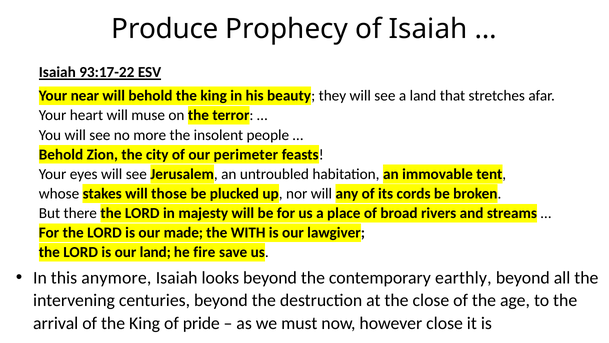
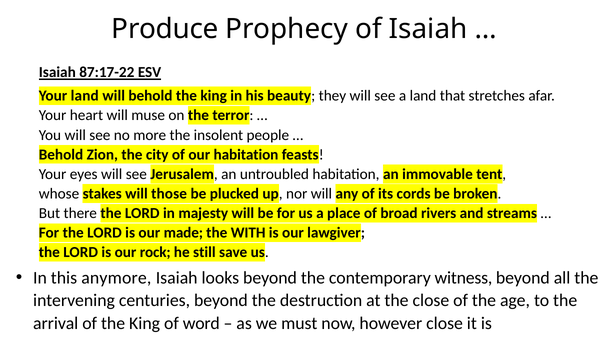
93:17-22: 93:17-22 -> 87:17-22 (107, 72)
Your near: near -> land (85, 96)
our perimeter: perimeter -> habitation (246, 154)
our land: land -> rock (155, 252)
fire: fire -> still (204, 252)
earthly: earthly -> witness (463, 277)
pride: pride -> word (201, 323)
